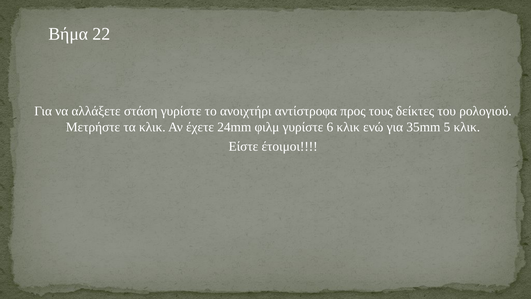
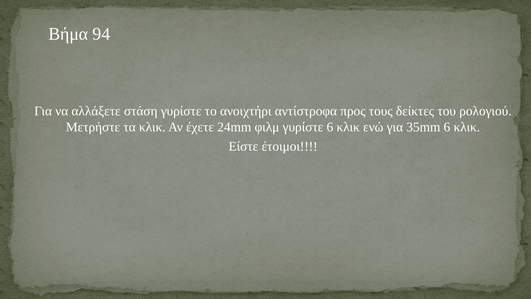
22: 22 -> 94 (101, 34)
35mm 5: 5 -> 6 (447, 127)
